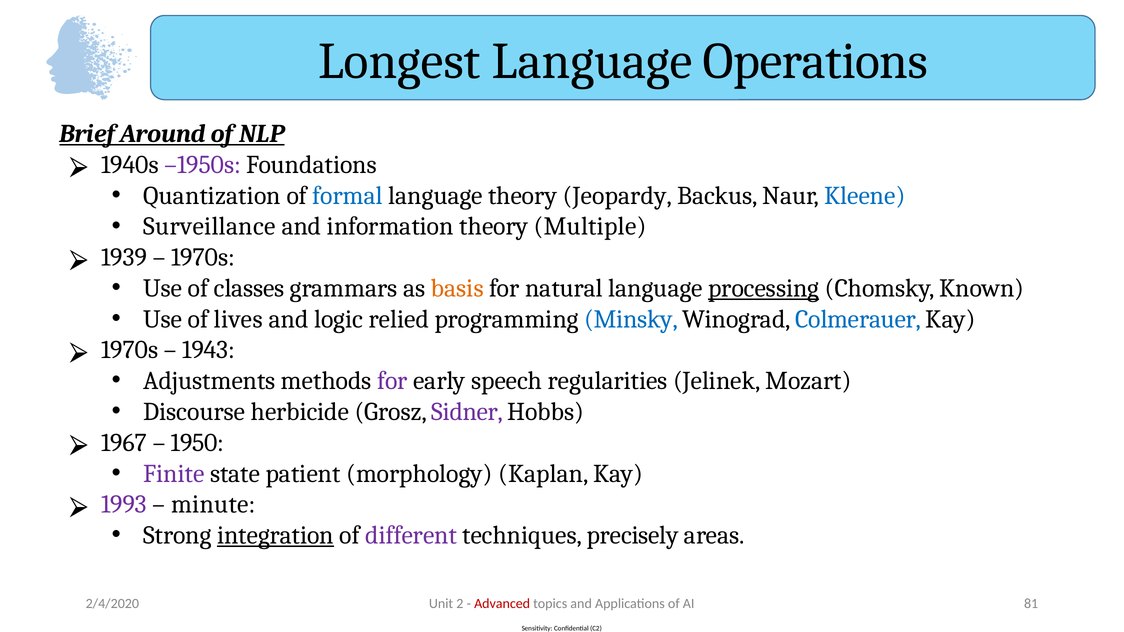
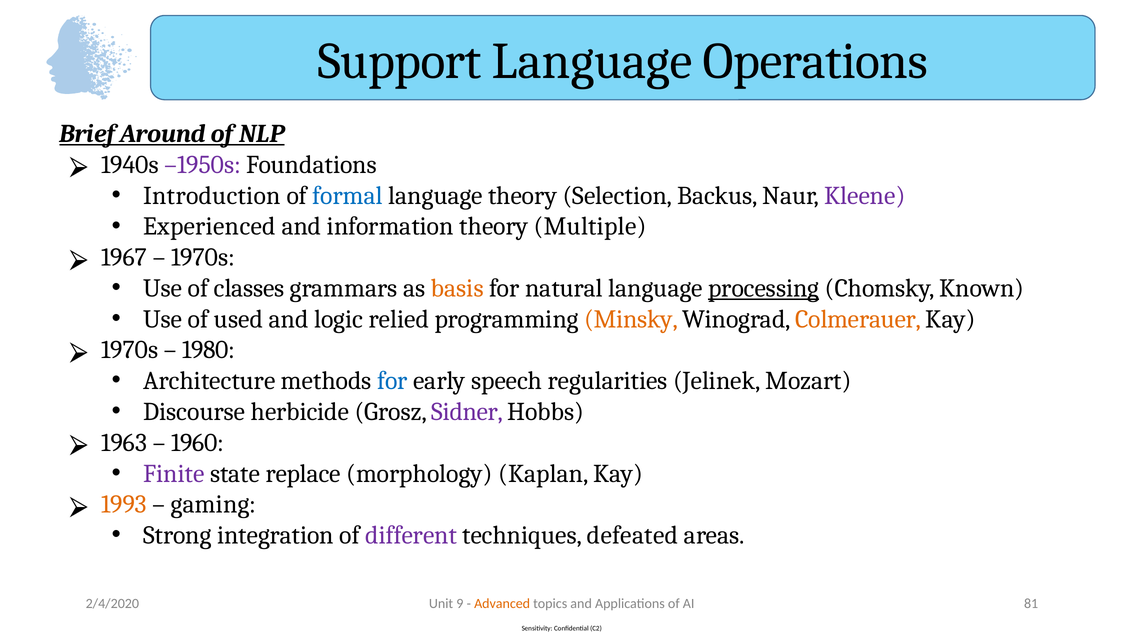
Longest: Longest -> Support (400, 61)
Quantization: Quantization -> Introduction (212, 196)
Jeopardy: Jeopardy -> Selection (617, 196)
Kleene colour: blue -> purple (865, 196)
Surveillance: Surveillance -> Experienced (209, 227)
1939: 1939 -> 1967 (124, 257)
lives: lives -> used (238, 319)
Minsky colour: blue -> orange (631, 319)
Colmerauer colour: blue -> orange (858, 319)
1943: 1943 -> 1980 (209, 350)
Adjustments: Adjustments -> Architecture (209, 381)
for colour: purple -> blue (392, 381)
1967: 1967 -> 1963 (124, 443)
1950: 1950 -> 1960 (197, 443)
patient: patient -> replace (303, 474)
1993 colour: purple -> orange (124, 505)
minute: minute -> gaming (214, 505)
integration underline: present -> none (275, 535)
precisely: precisely -> defeated (632, 535)
2: 2 -> 9 (460, 604)
Advanced colour: red -> orange (502, 604)
